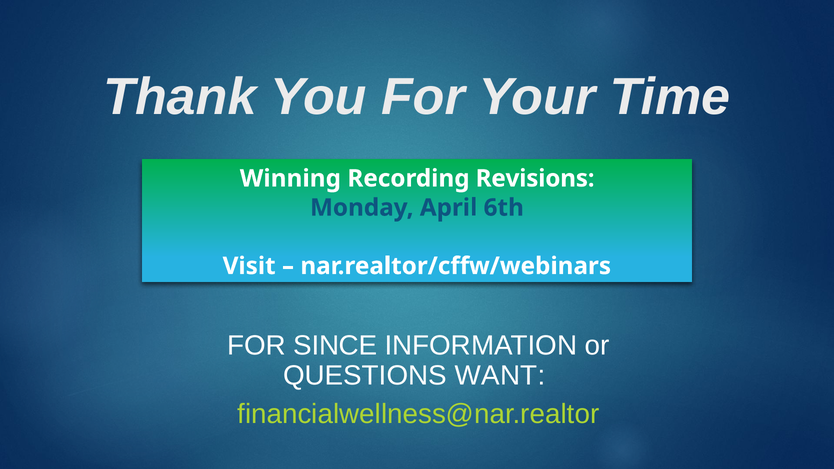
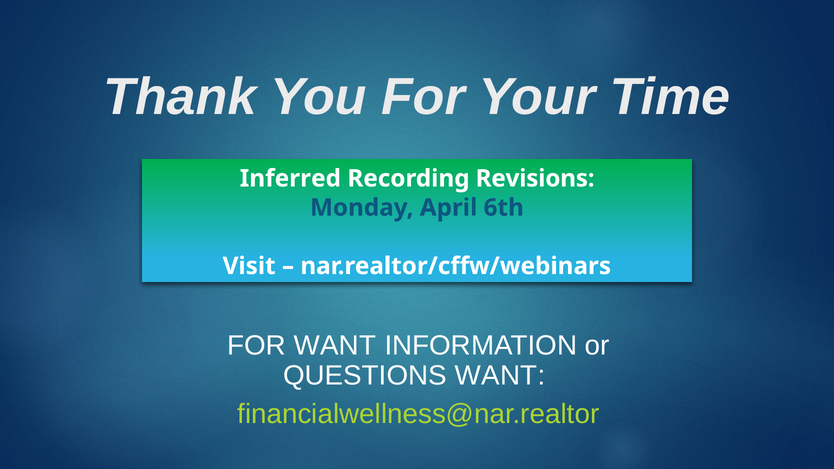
Winning: Winning -> Inferred (290, 179)
FOR SINCE: SINCE -> WANT (335, 345)
